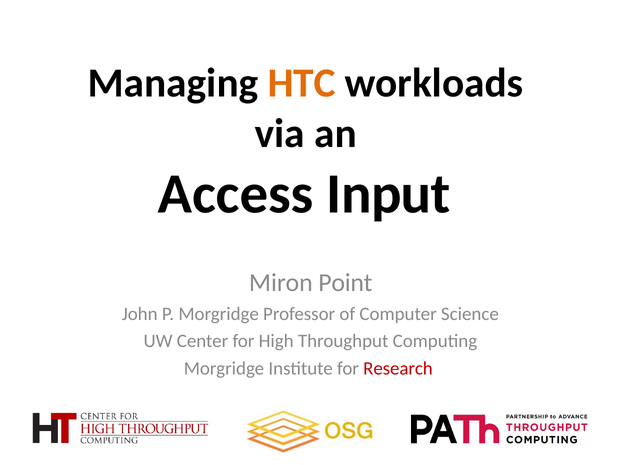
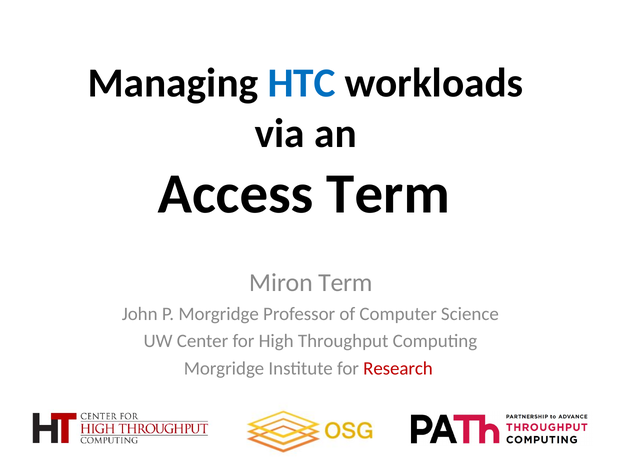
HTC colour: orange -> blue (302, 83)
Access Input: Input -> Term (388, 194)
Miron Point: Point -> Term (345, 283)
